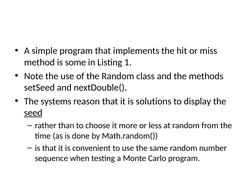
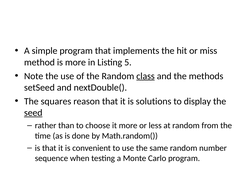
is some: some -> more (75, 62)
1: 1 -> 5 (128, 62)
class underline: none -> present (146, 76)
systems: systems -> squares (56, 101)
